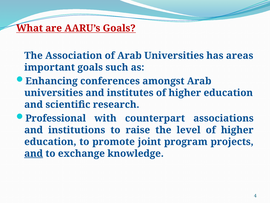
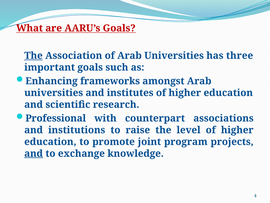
The underline: none -> present (33, 55)
areas: areas -> three (240, 55)
conferences: conferences -> frameworks (110, 81)
